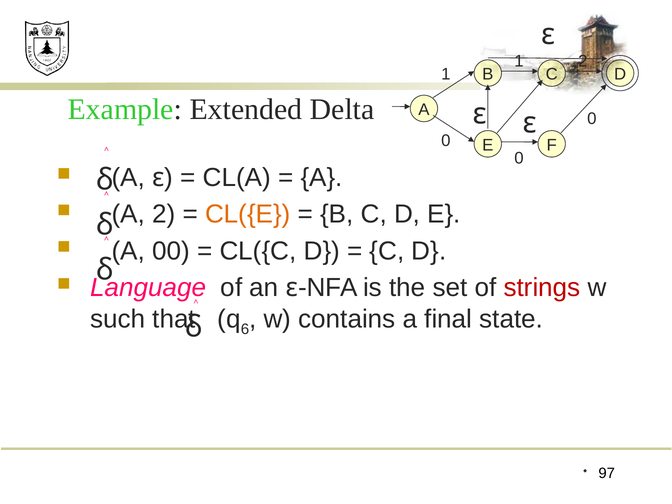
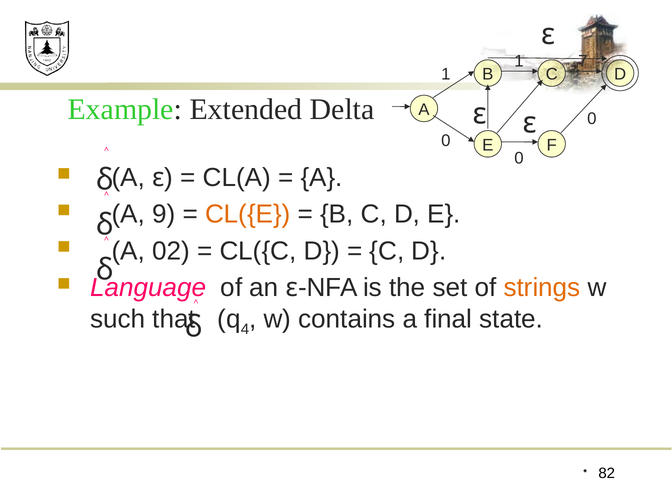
1 2: 2 -> 7 (583, 61)
A 2: 2 -> 9 (164, 214)
00: 00 -> 02 (171, 251)
strings colour: red -> orange (542, 288)
6: 6 -> 4 (245, 329)
97: 97 -> 82 (607, 473)
